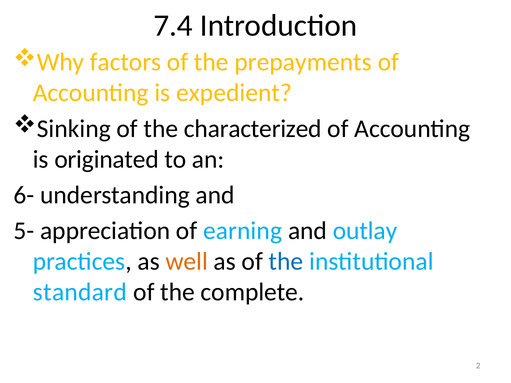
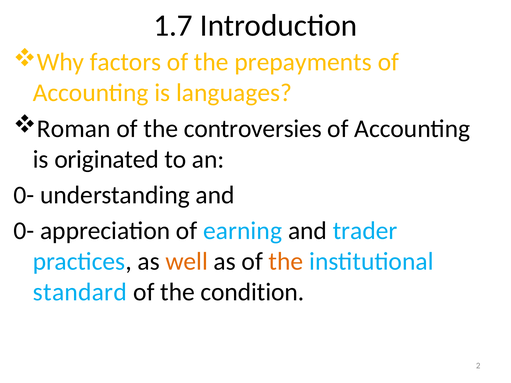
7.4: 7.4 -> 1.7 (173, 26)
expedient: expedient -> languages (234, 93)
Sinking: Sinking -> Roman (74, 129)
characterized: characterized -> controversies (253, 129)
6-: 6- -> 0- (24, 195)
5-: 5- -> 0- (24, 231)
outlay: outlay -> trader (365, 231)
the colour: blue -> orange (286, 262)
complete: complete -> condition (252, 292)
